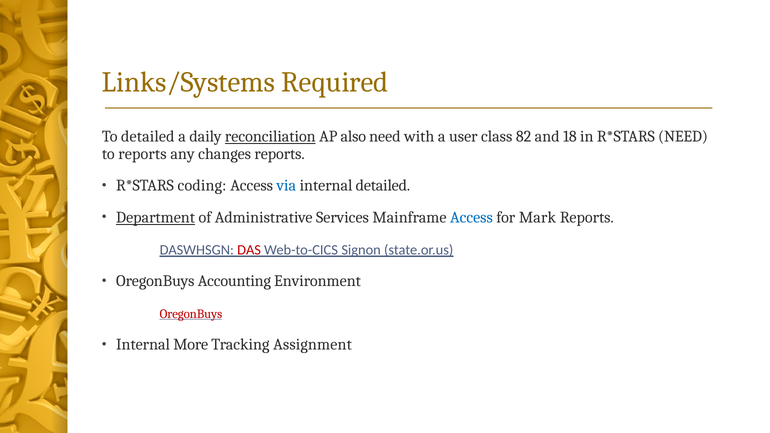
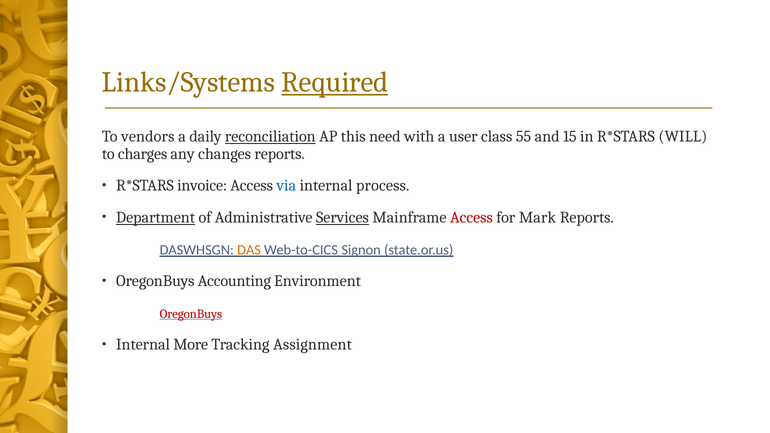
Required underline: none -> present (335, 82)
To detailed: detailed -> vendors (148, 137)
also: also -> this (353, 137)
82: 82 -> 55 (524, 137)
18: 18 -> 15 (570, 137)
NEED: NEED -> WILL (683, 137)
to reports: reports -> charges (143, 154)
coding: coding -> invoice (202, 186)
internal detailed: detailed -> process (383, 186)
Services underline: none -> present (342, 218)
Access colour: blue -> red (471, 218)
DAS colour: red -> orange (249, 250)
